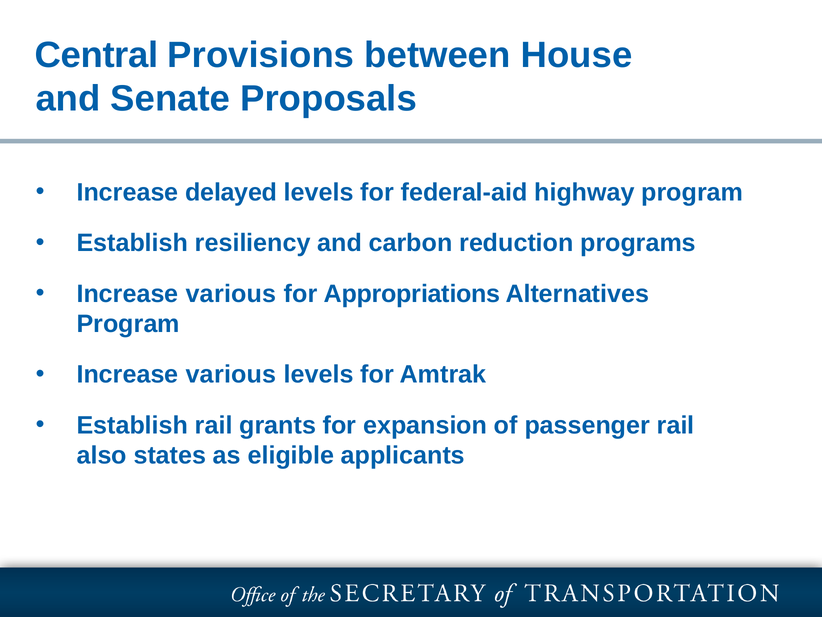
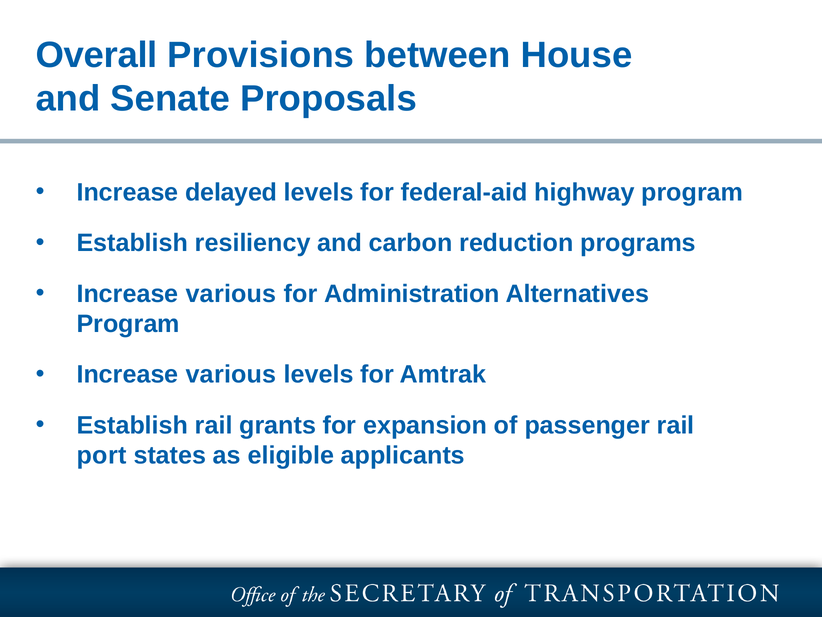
Central: Central -> Overall (97, 55)
Appropriations: Appropriations -> Administration (412, 294)
also: also -> port (102, 455)
